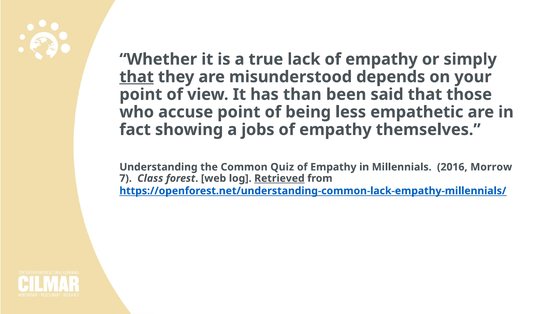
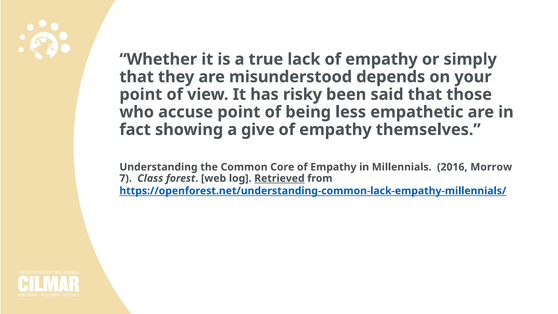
that underline: present -> none (137, 77)
than: than -> risky (302, 94)
jobs: jobs -> give (258, 130)
Quiz: Quiz -> Core (282, 167)
